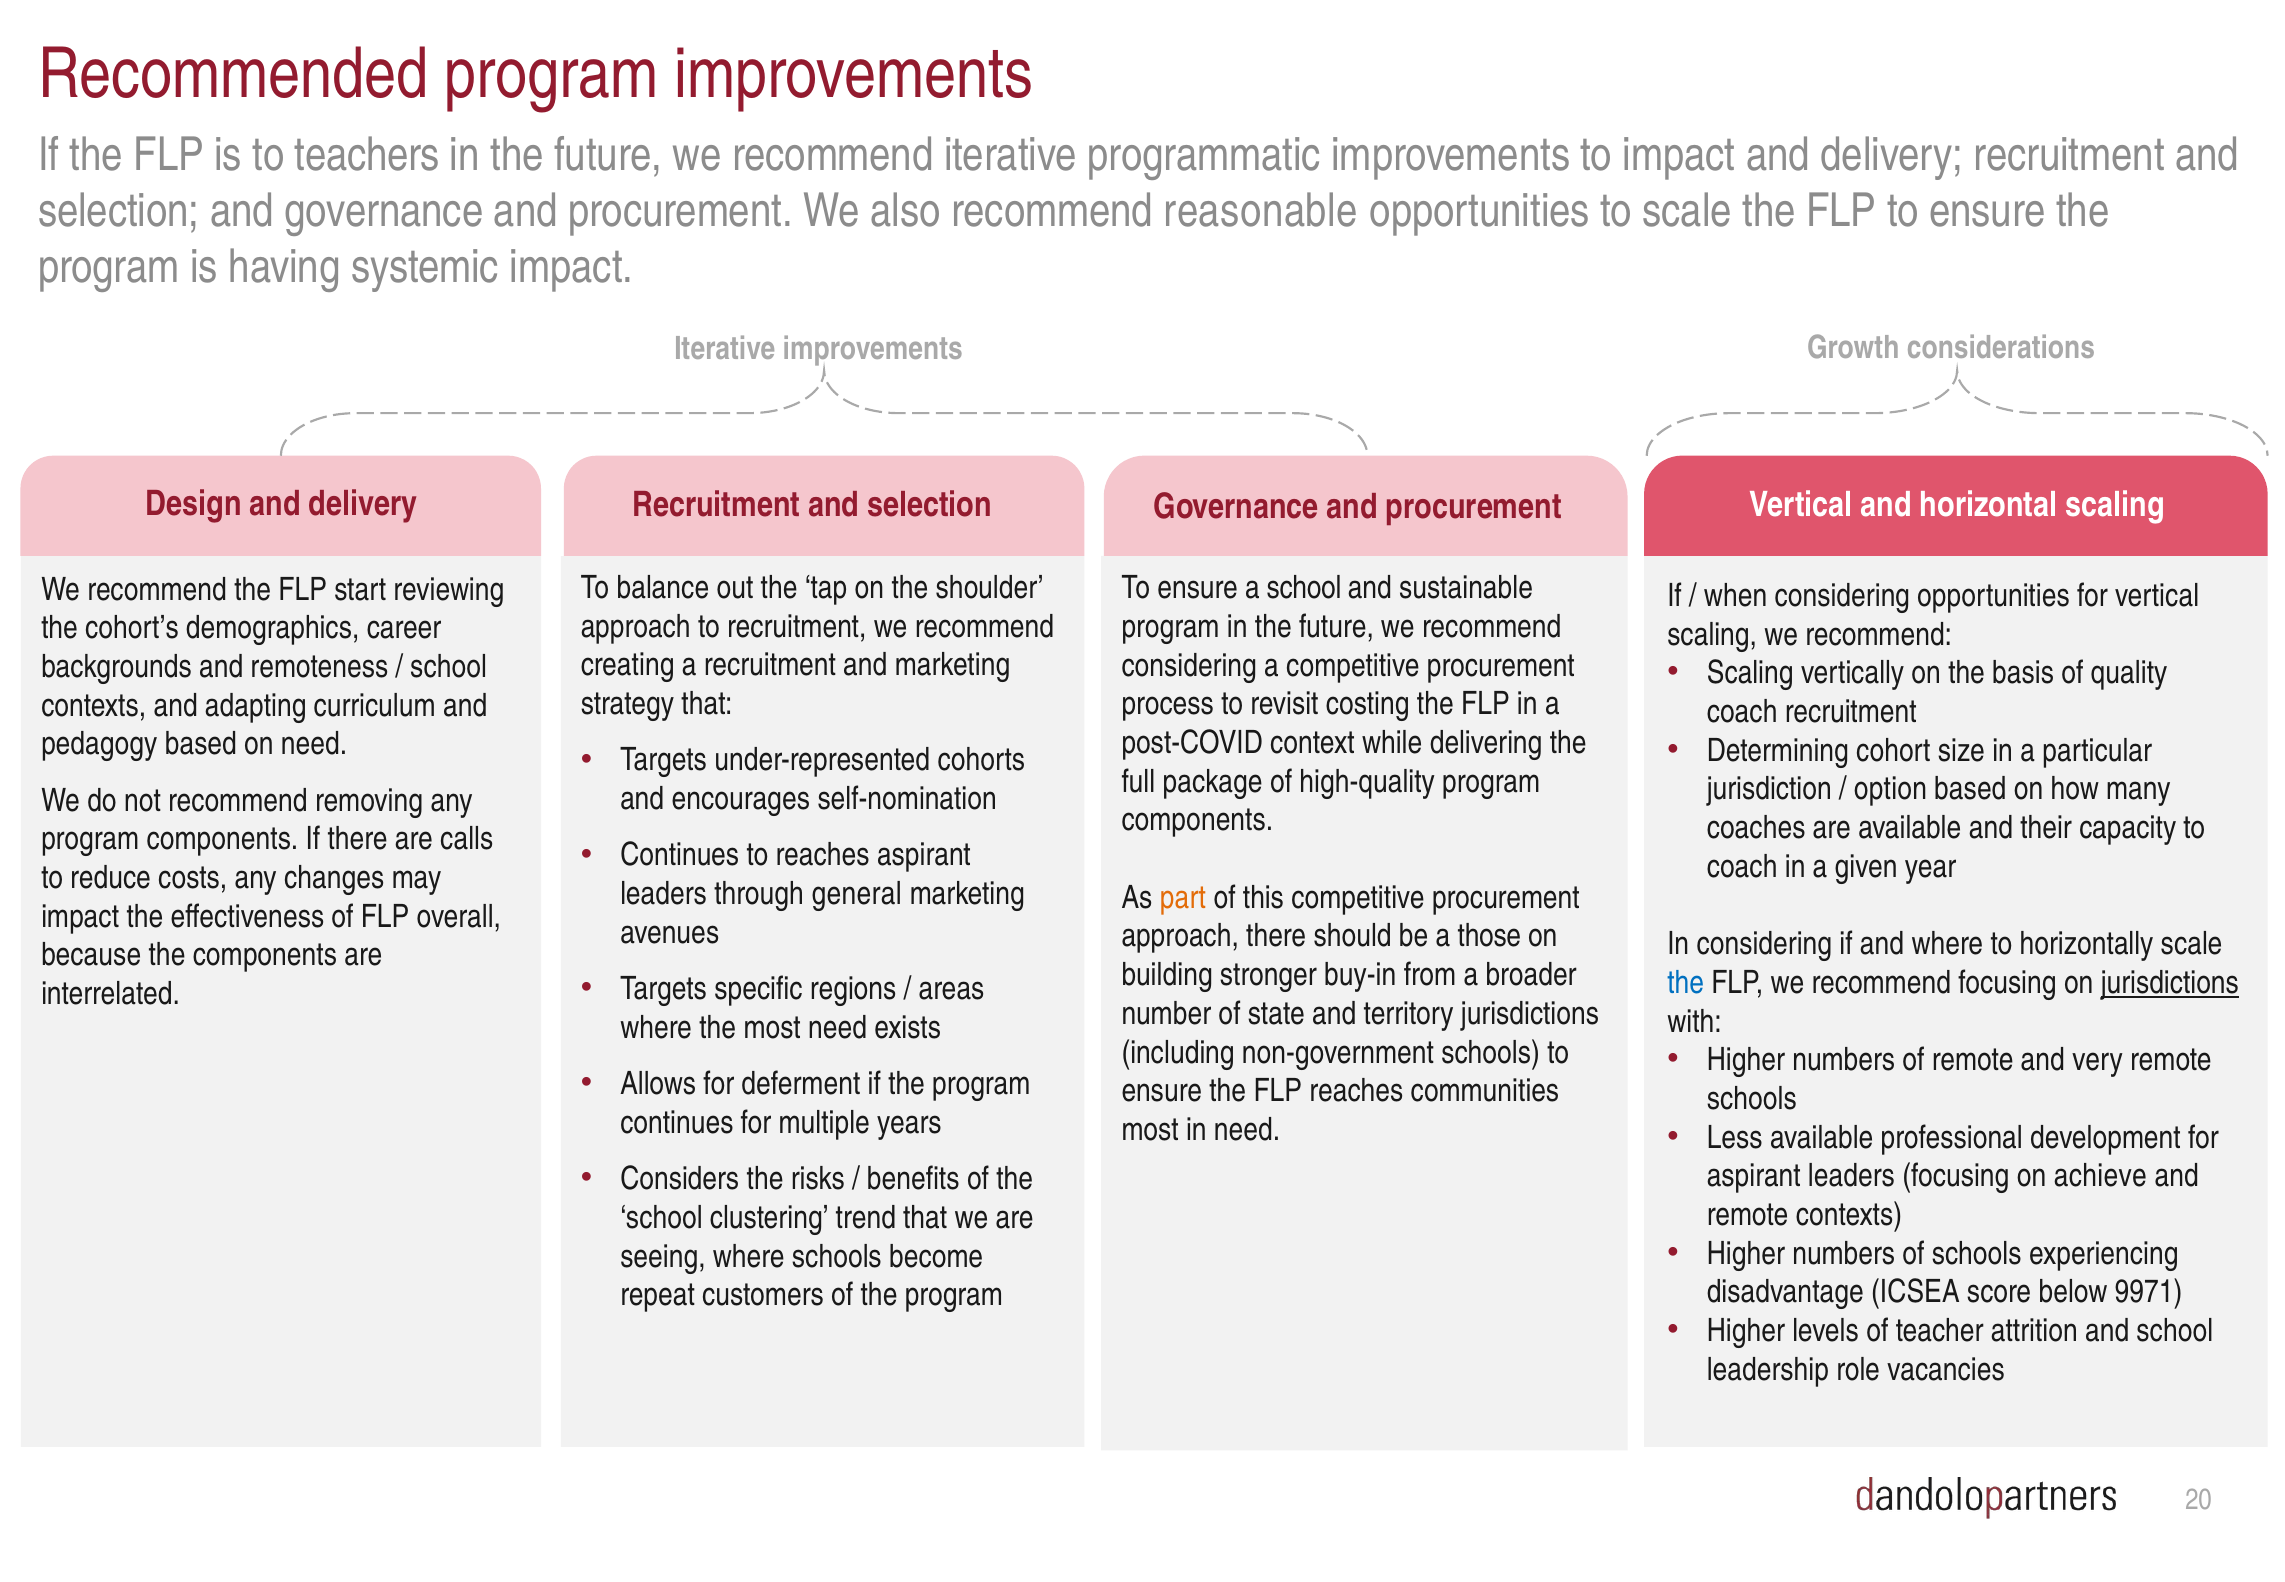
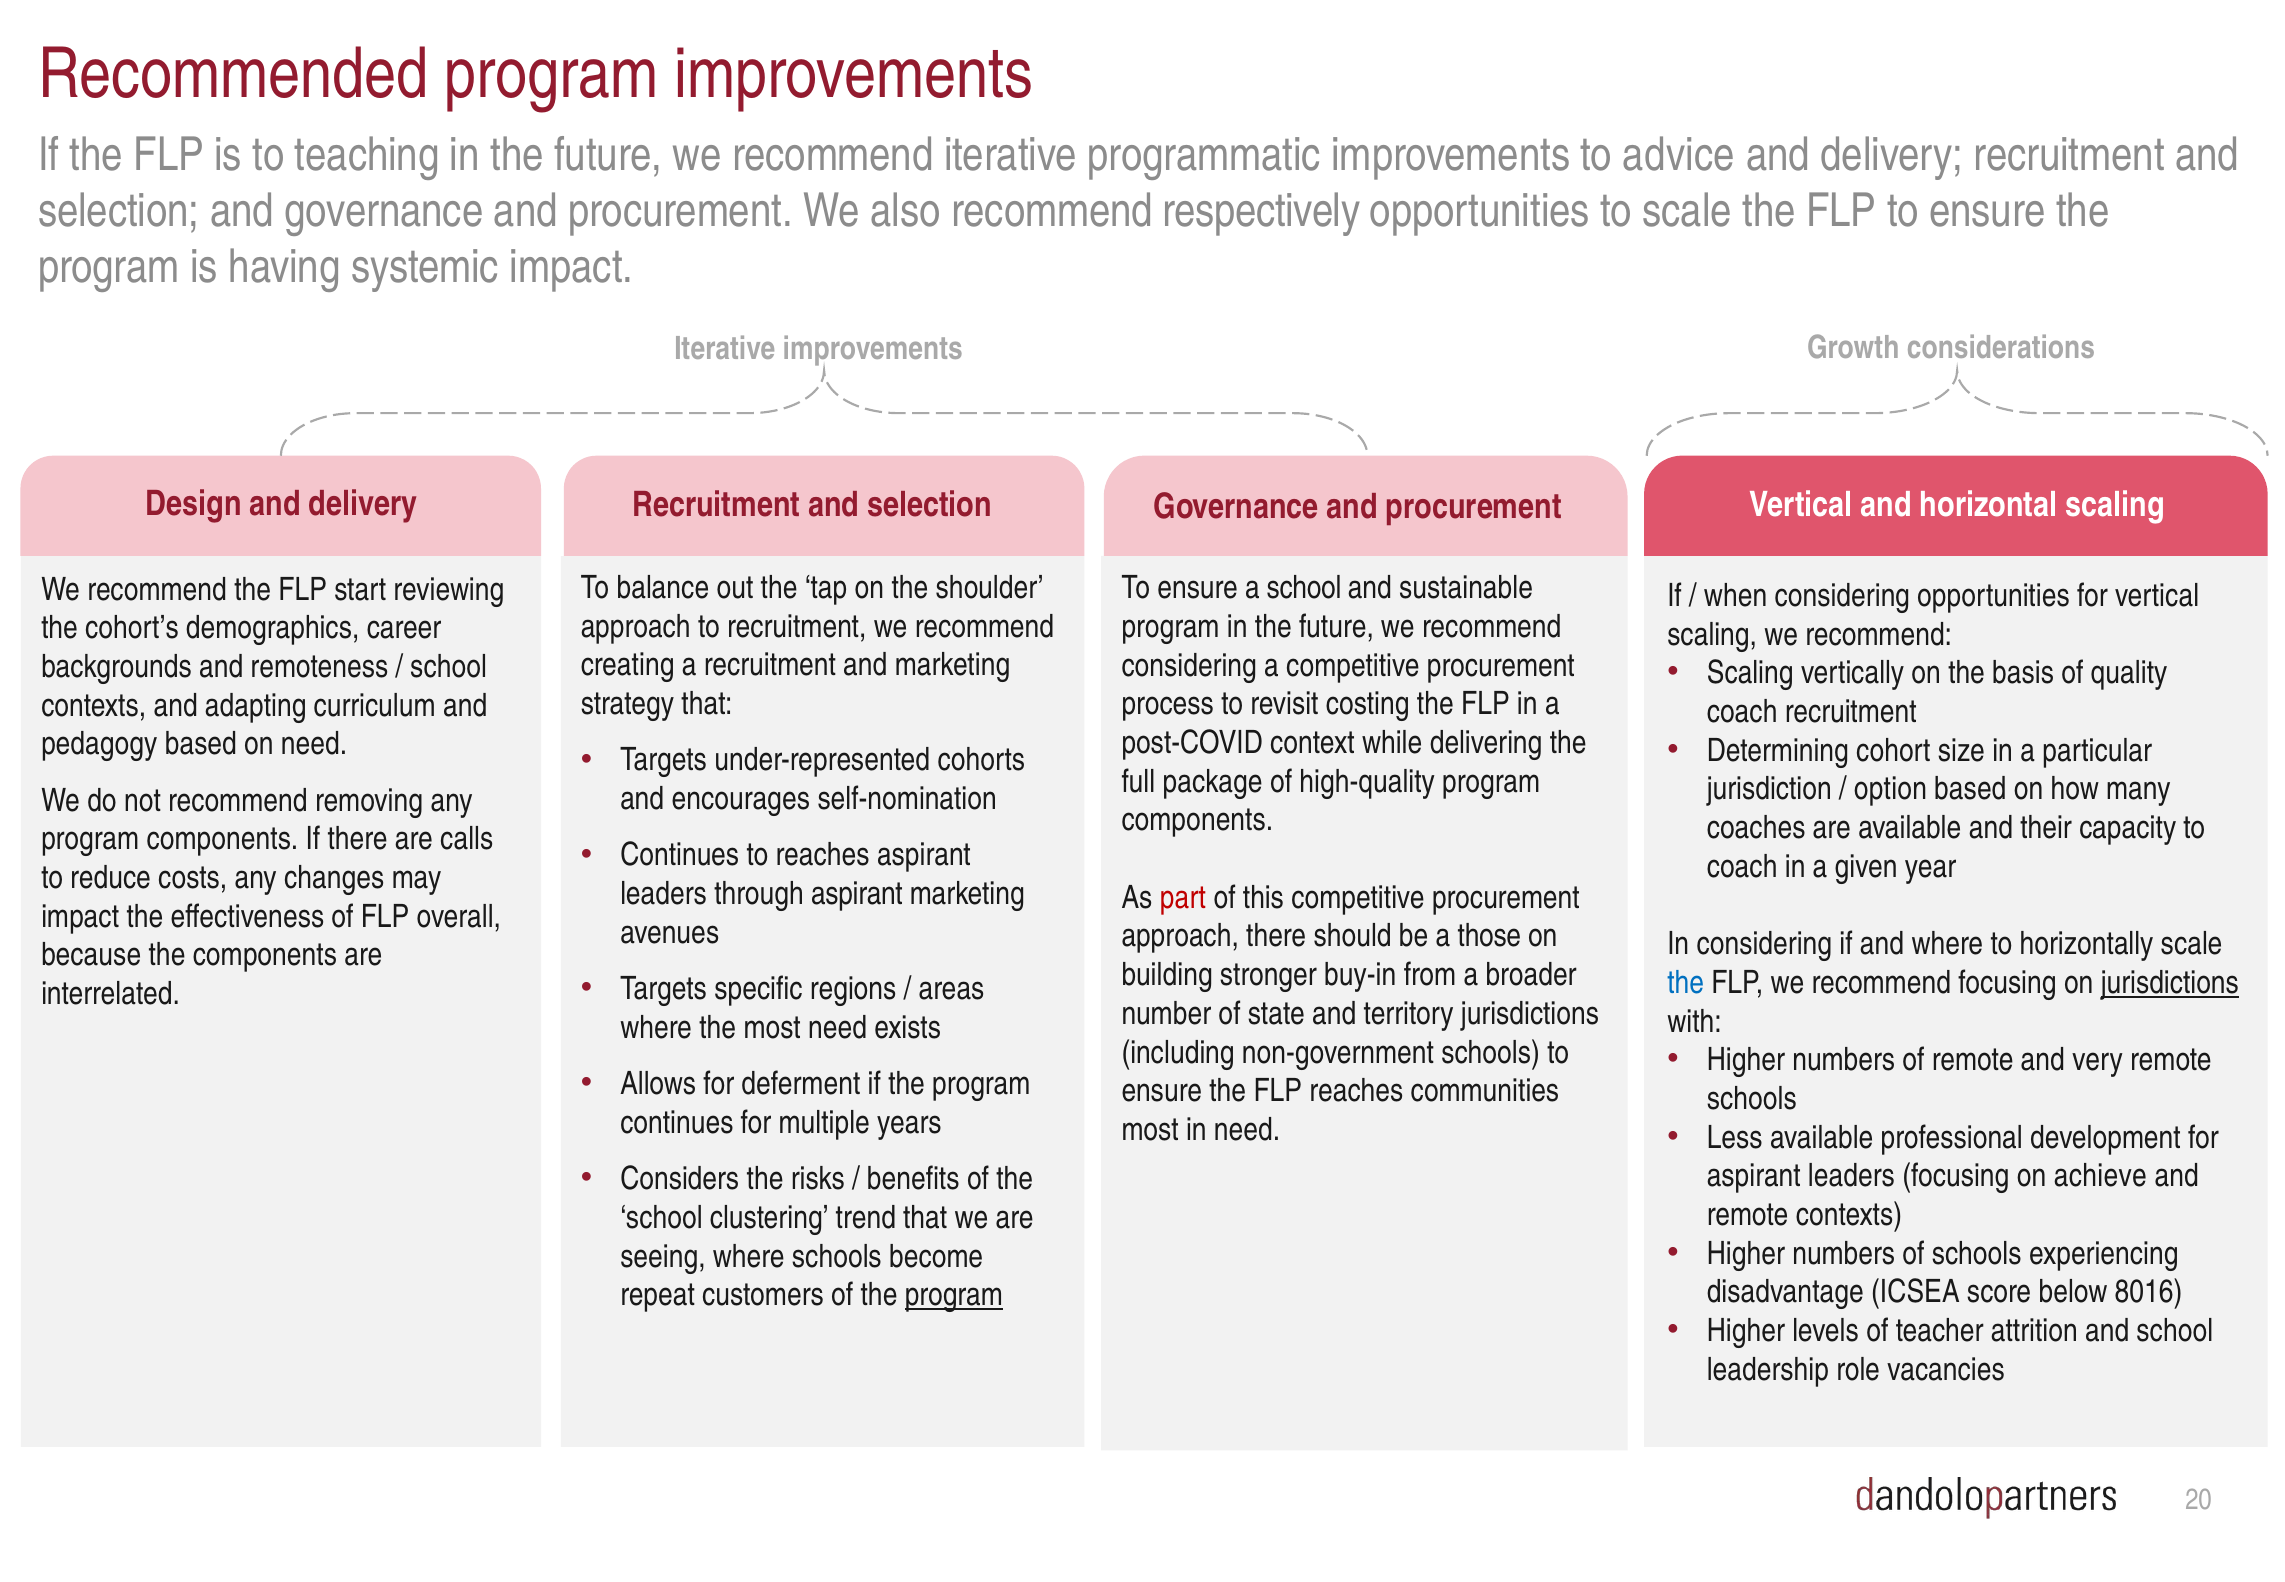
teachers: teachers -> teaching (367, 155)
to impact: impact -> advice (1679, 155)
reasonable: reasonable -> respectively (1261, 211)
through general: general -> aspirant (857, 894)
part colour: orange -> red (1183, 898)
9971: 9971 -> 8016 (2149, 1292)
program underline: none -> present (954, 1295)
